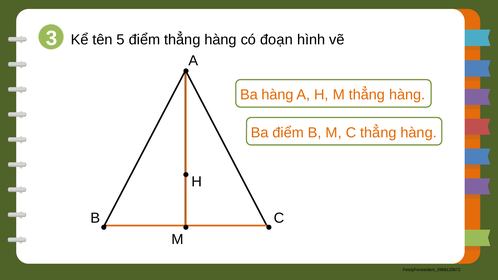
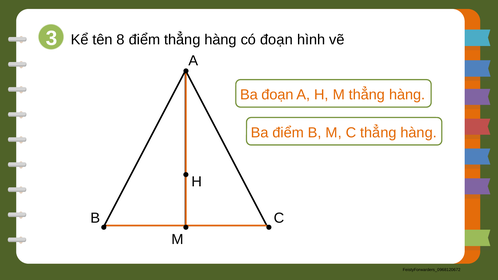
5: 5 -> 8 (121, 40)
Ba hàng: hàng -> đoạn (278, 95)
